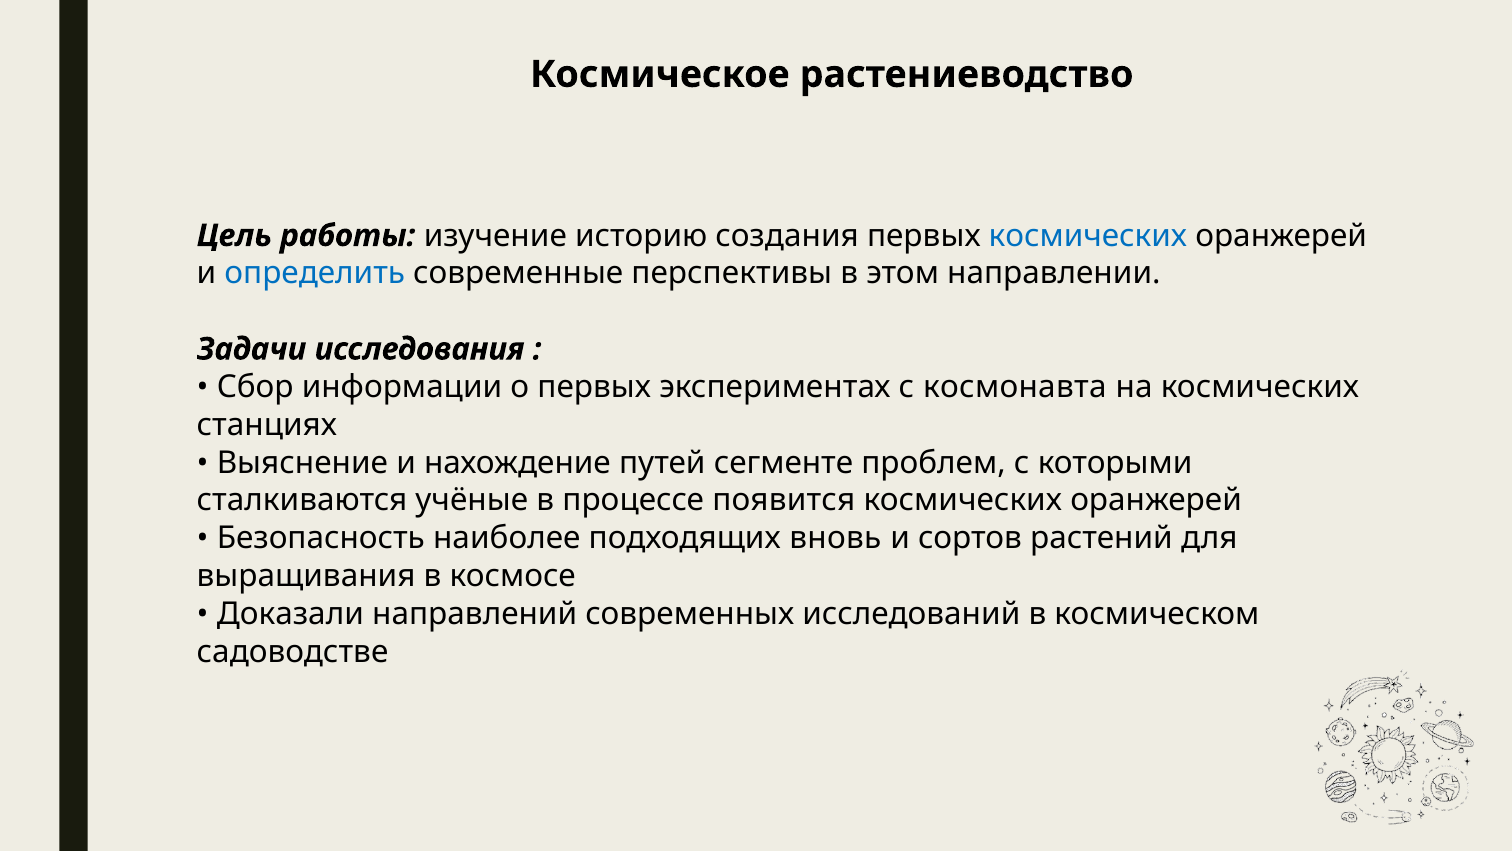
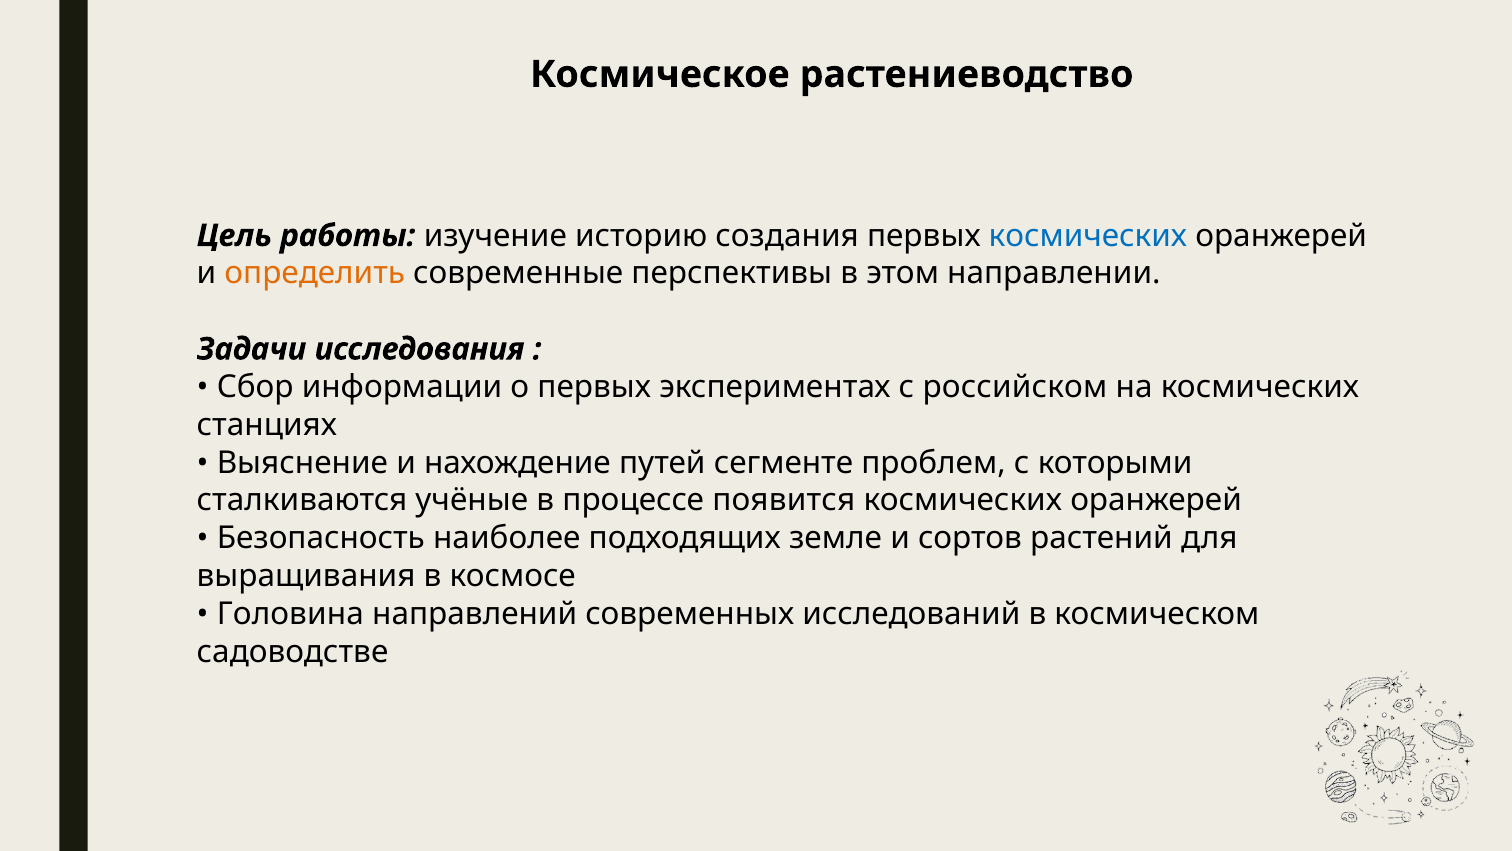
определить colour: blue -> orange (315, 273)
космонавта: космонавта -> российском (1015, 387)
вновь: вновь -> земле (836, 538)
Доказали: Доказали -> Головина (290, 614)
